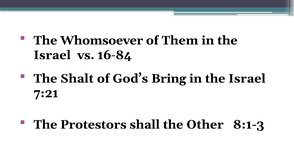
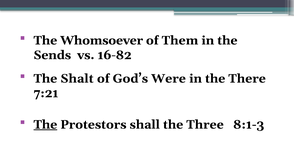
Israel: Israel -> Sends (52, 55)
16-84: 16-84 -> 16-82 (115, 55)
Bring: Bring -> Were (169, 79)
Israel: Israel -> There (247, 79)
The underline: none -> present (45, 125)
Other: Other -> Three (205, 125)
